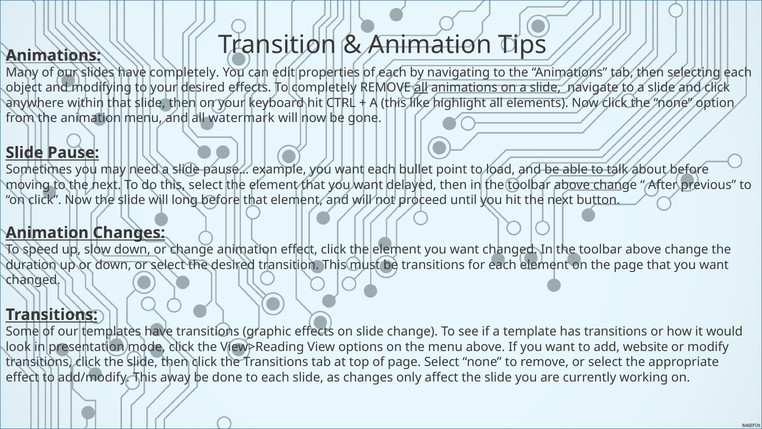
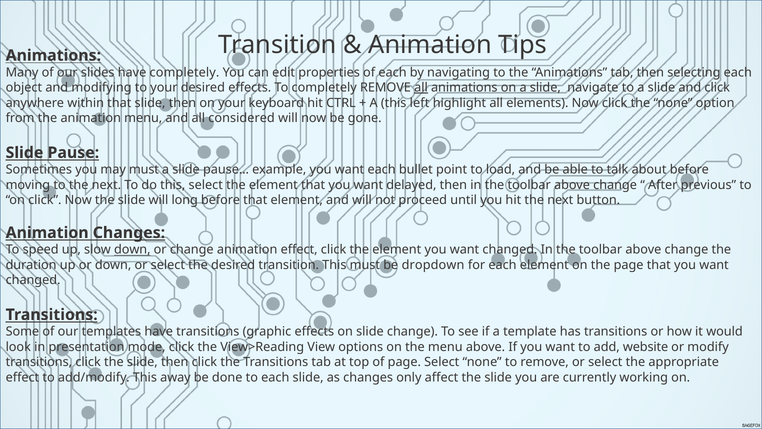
like: like -> left (420, 103)
watermark: watermark -> considered (242, 118)
may need: need -> must (144, 169)
down underline: none -> present (132, 249)
be transitions: transitions -> dropdown (433, 265)
